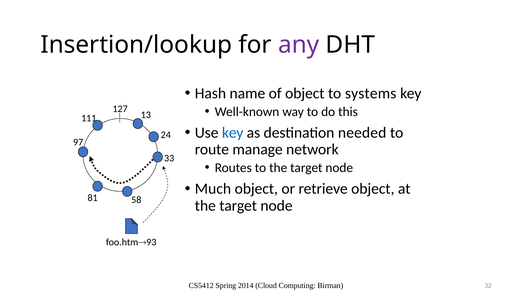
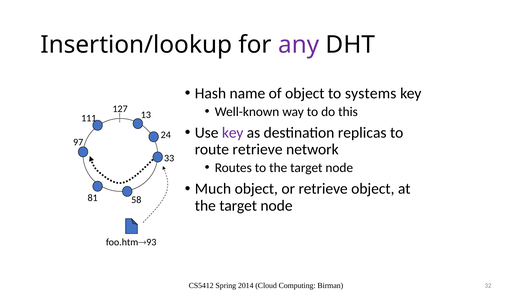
key colour: blue -> purple (233, 133)
needed: needed -> replicas (362, 133)
route manage: manage -> retrieve (258, 150)
